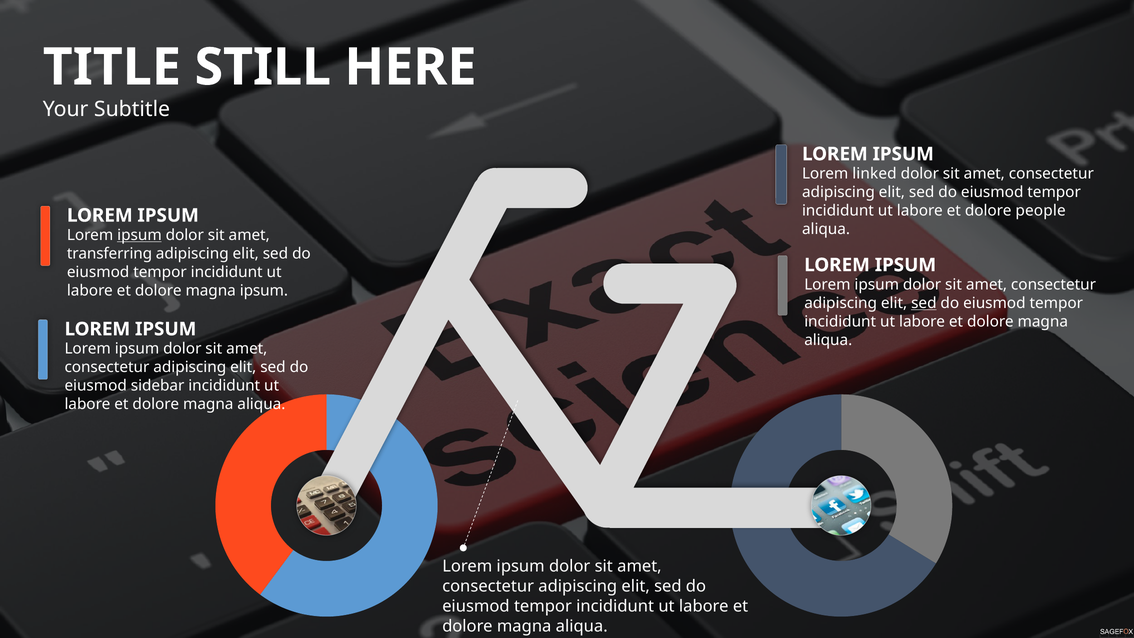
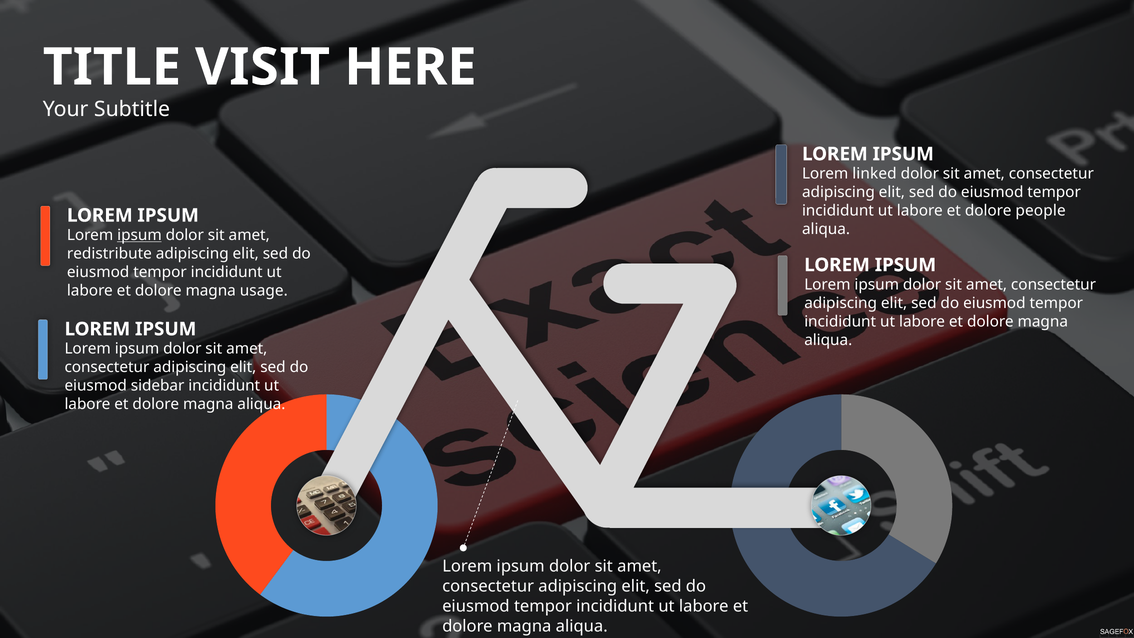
STILL: STILL -> VISIT (262, 67)
transferring: transferring -> redistribute (109, 254)
magna ipsum: ipsum -> usage (264, 290)
sed underline: present -> none (924, 303)
